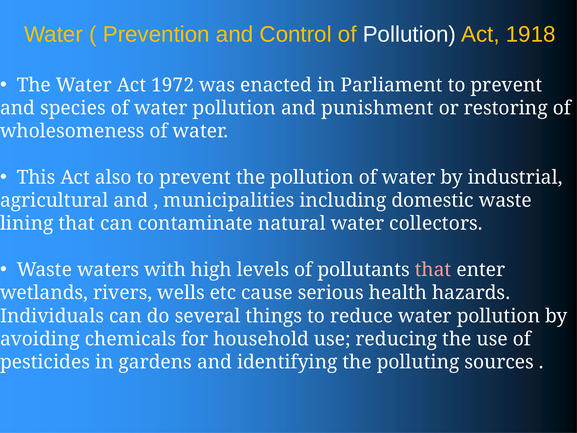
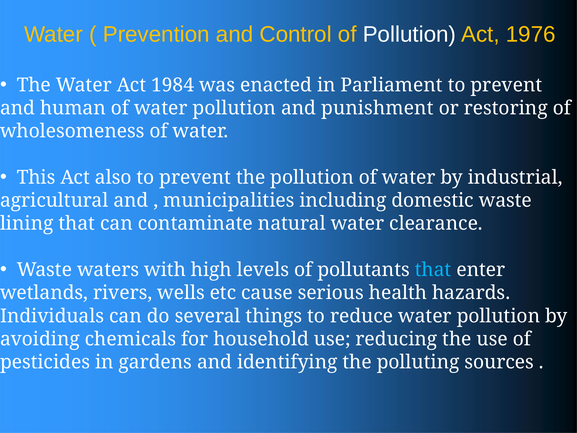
1918: 1918 -> 1976 (531, 34)
1972: 1972 -> 1984 (173, 85)
species: species -> human (73, 108)
collectors: collectors -> clearance (436, 223)
that colour: pink -> light blue (433, 270)
